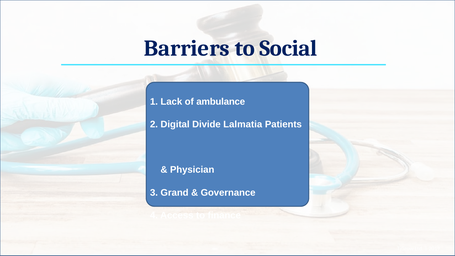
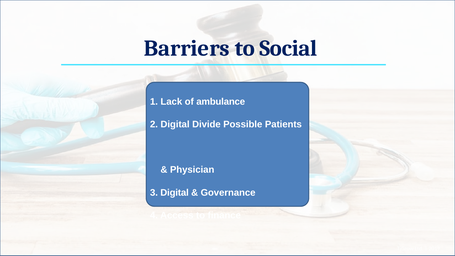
Lalmatia: Lalmatia -> Possible (243, 124)
3 Grand: Grand -> Digital (175, 193)
